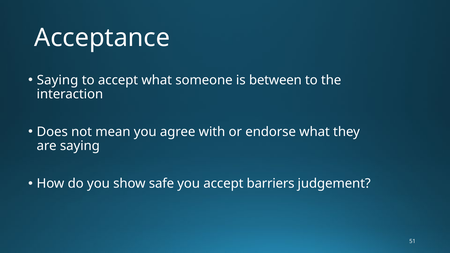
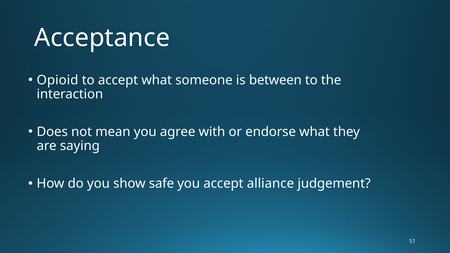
Saying: Saying -> Opioid (58, 80)
barriers: barriers -> alliance (270, 184)
